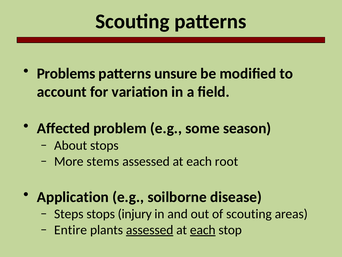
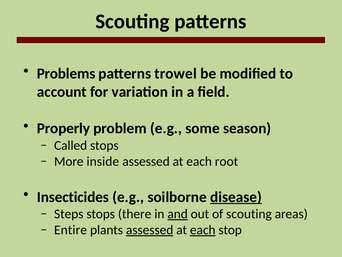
unsure: unsure -> trowel (176, 73)
Affected: Affected -> Properly (63, 128)
About: About -> Called (71, 145)
stems: stems -> inside (103, 161)
Application: Application -> Insecticides (73, 197)
disease underline: none -> present (236, 197)
injury: injury -> there (135, 214)
and underline: none -> present (178, 214)
